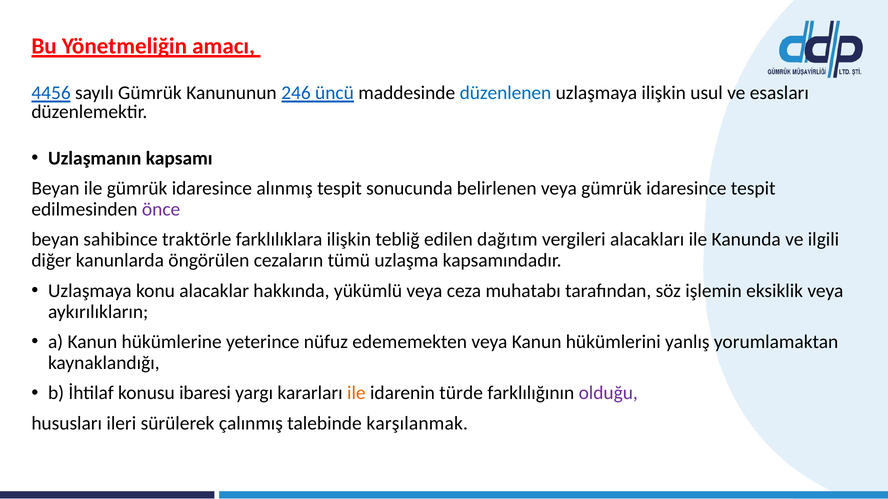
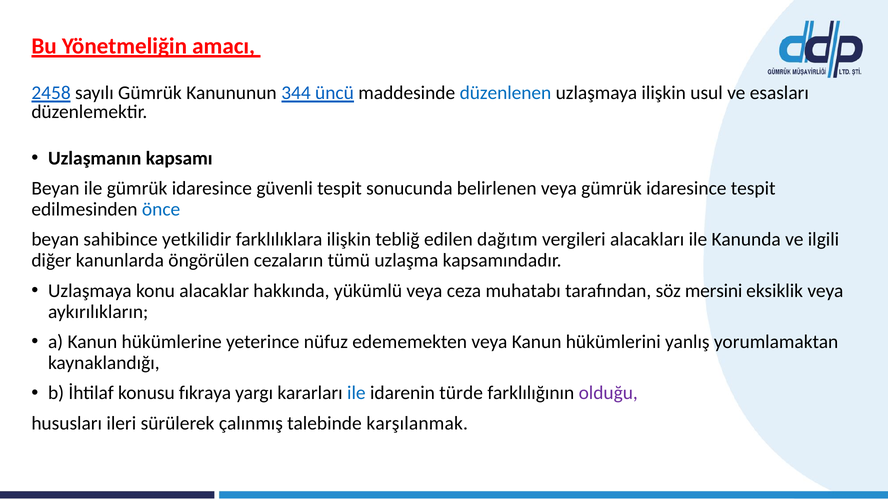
4456: 4456 -> 2458 (51, 93)
246: 246 -> 344 (296, 93)
alınmış: alınmış -> güvenli (285, 189)
önce colour: purple -> blue (161, 210)
traktörle: traktörle -> yetkilidir (197, 240)
işlemin: işlemin -> mersini (714, 291)
ibaresi: ibaresi -> fıkraya (205, 393)
ile colour: orange -> blue (356, 393)
